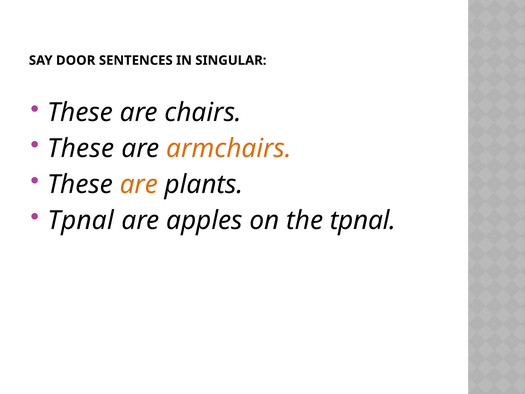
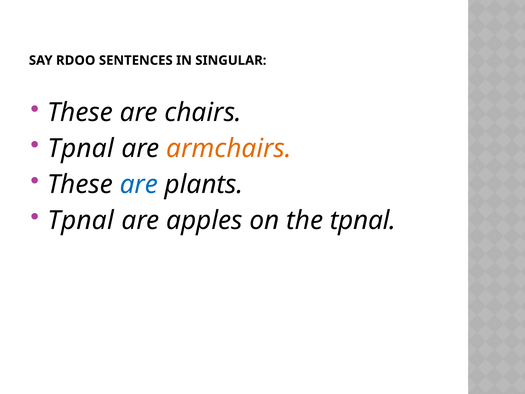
DOOR: DOOR -> RDOO (76, 60)
These: These -> Tpnal (81, 148)
are colour: orange -> blue (139, 184)
